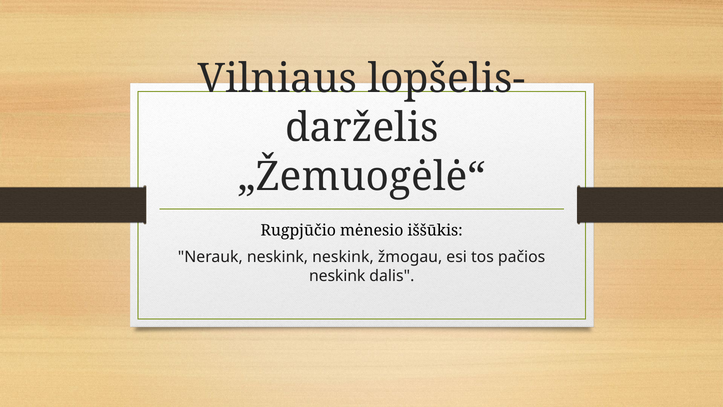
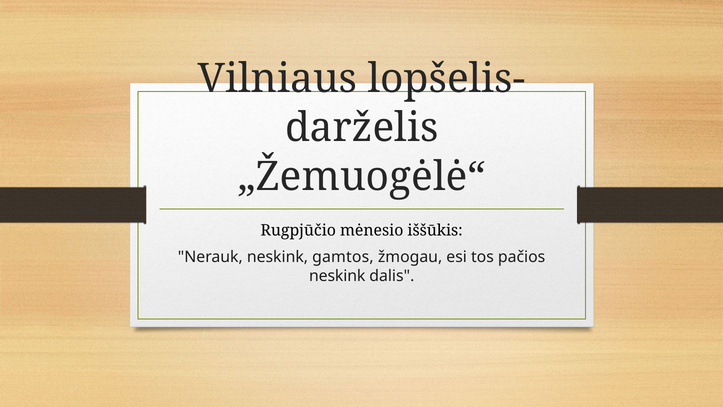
neskink neskink: neskink -> gamtos (343, 257)
